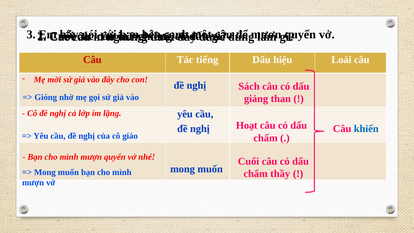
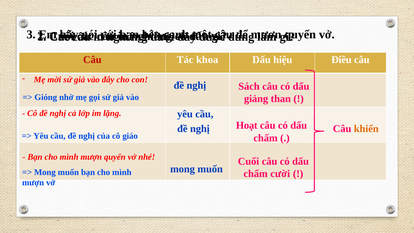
tiếng: tiếng -> khoa (207, 60)
Loài: Loài -> Điều (341, 60)
khiến colour: blue -> orange (366, 129)
thầy: thầy -> cười (280, 174)
